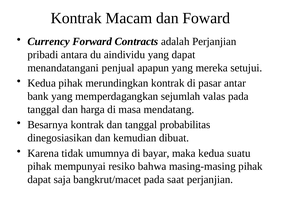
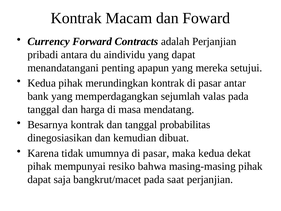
penjual: penjual -> penting (118, 68)
bayar: bayar -> pasar (156, 153)
suatu: suatu -> dekat (239, 153)
